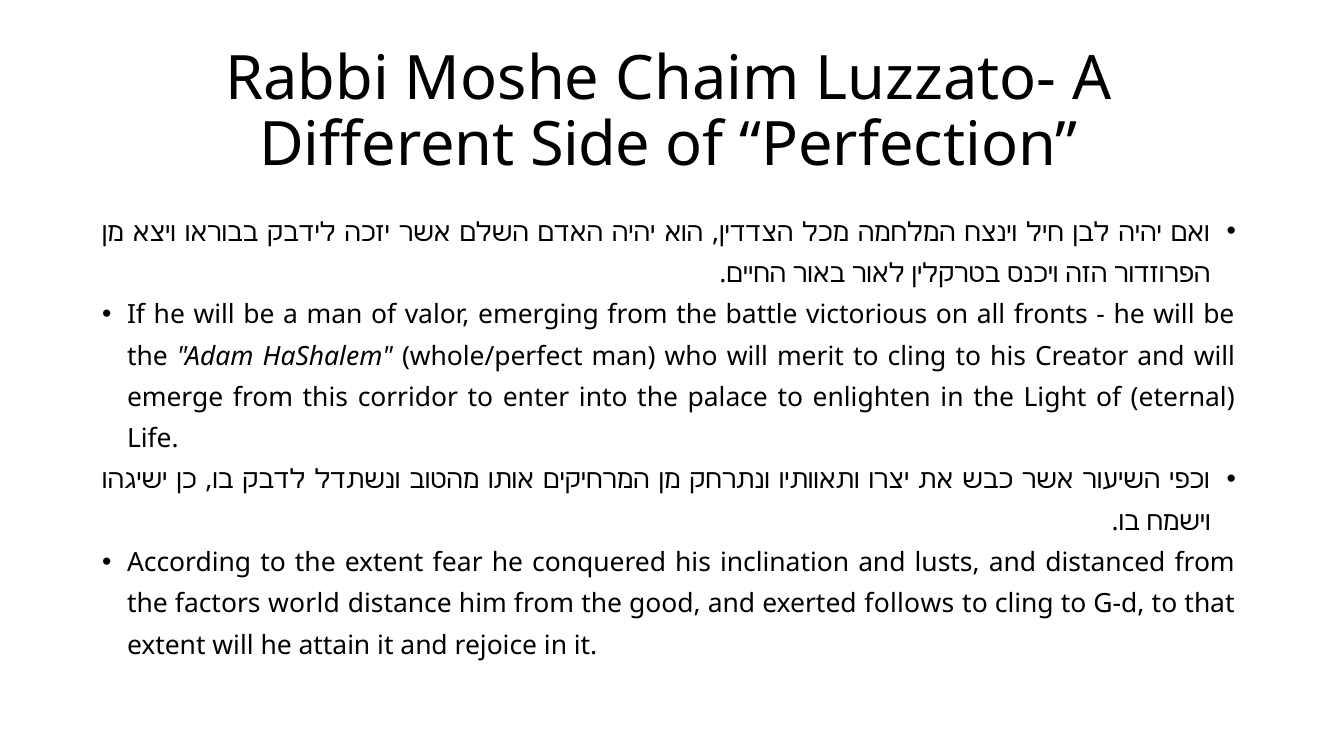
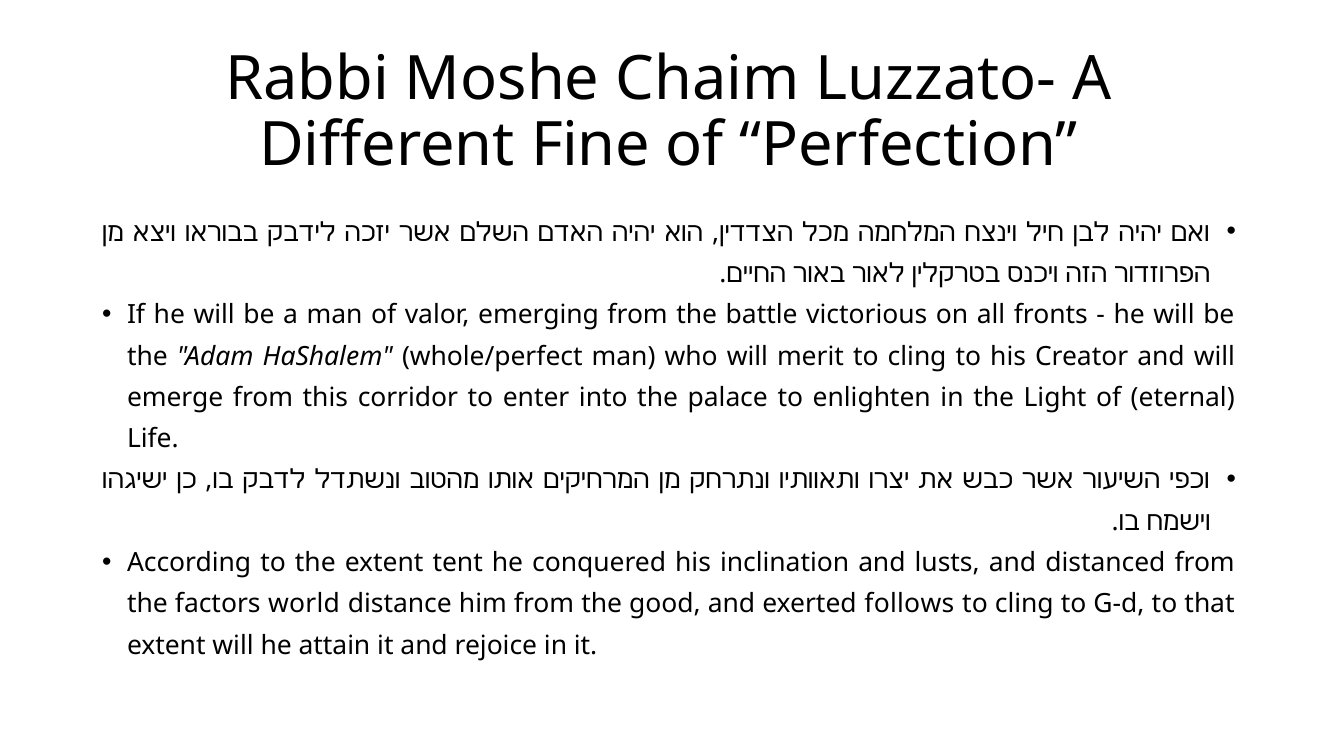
Side: Side -> Fine (590, 145)
fear: fear -> tent (458, 563)
